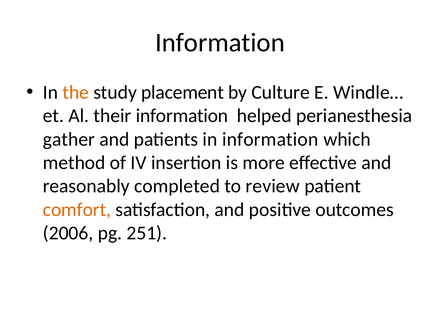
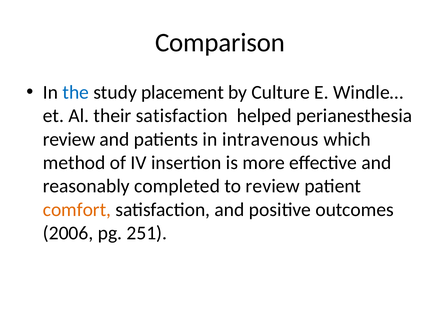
Information: Information -> Comparison (220, 43)
the colour: orange -> blue (76, 92)
their information: information -> satisfaction (182, 116)
gather: gather -> review (69, 139)
in information: information -> intravenous (270, 139)
